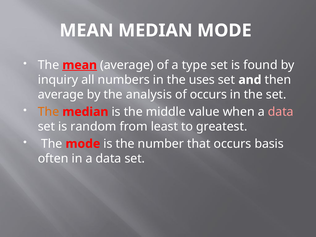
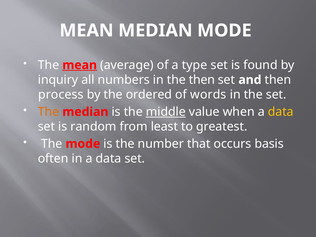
the uses: uses -> then (202, 80)
average: average -> process (61, 95)
analysis: analysis -> ordered (149, 95)
of occurs: occurs -> words (208, 95)
middle underline: none -> present (166, 112)
data colour: pink -> yellow (281, 112)
